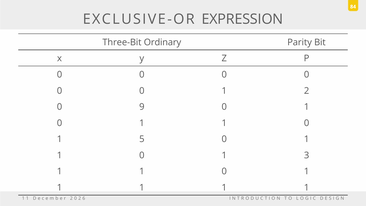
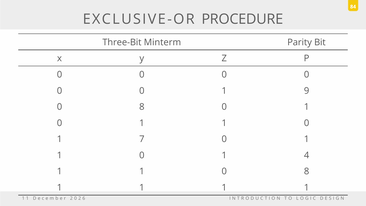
EXPRESSION: EXPRESSION -> PROCEDURE (242, 19)
Ordinary: Ordinary -> Minterm (162, 42)
1 2: 2 -> 9 (307, 91)
9: 9 -> 8 (142, 107)
5: 5 -> 7 (142, 139)
3: 3 -> 4 (307, 155)
1: 1 -> 8 (307, 171)
